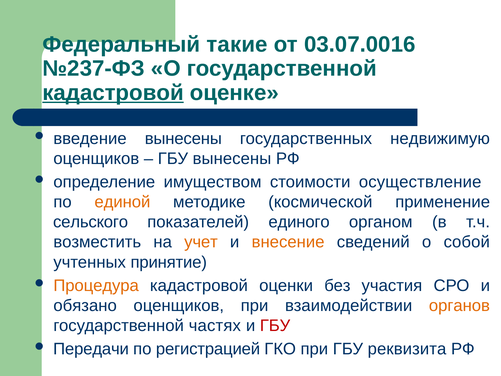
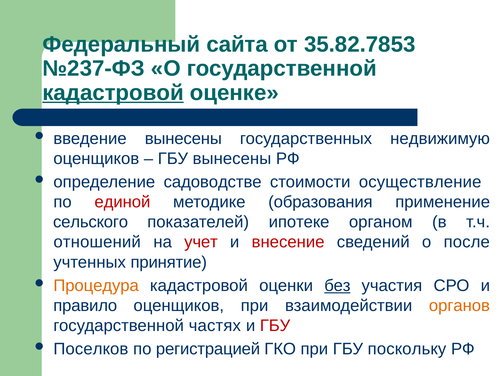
такие: такие -> сайта (237, 44)
03.07.0016: 03.07.0016 -> 35.82.7853 (360, 44)
имуществом: имуществом -> садоводстве (213, 182)
единой colour: orange -> red (122, 202)
космической: космической -> образования (320, 202)
единого: единого -> ипотеке (299, 222)
возместить: возместить -> отношений (97, 242)
учет colour: orange -> red (201, 242)
внесение colour: orange -> red (288, 242)
собой: собой -> после (467, 242)
без underline: none -> present (337, 285)
обязано: обязано -> правило (85, 305)
Передачи: Передачи -> Поселков (91, 349)
реквизита: реквизита -> поскольку (407, 349)
